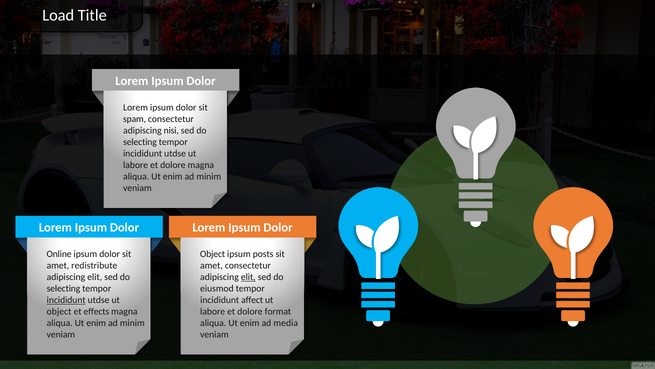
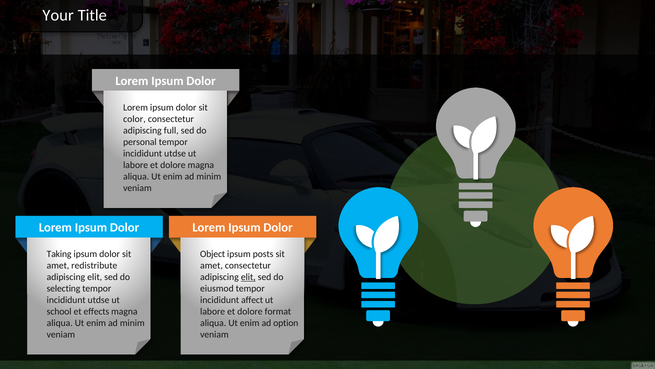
Load: Load -> Your (58, 15)
spam: spam -> color (134, 119)
nisi: nisi -> full (171, 130)
selecting: selecting -> personal (140, 142)
Online: Online -> Taking (59, 254)
incididunt underline: present -> none (66, 300)
object: object -> school (59, 311)
media: media -> option (286, 323)
